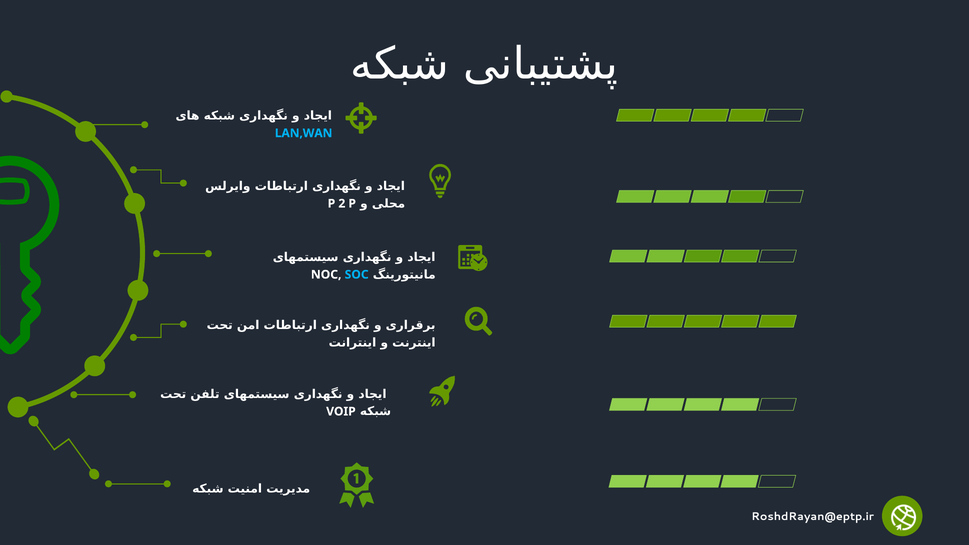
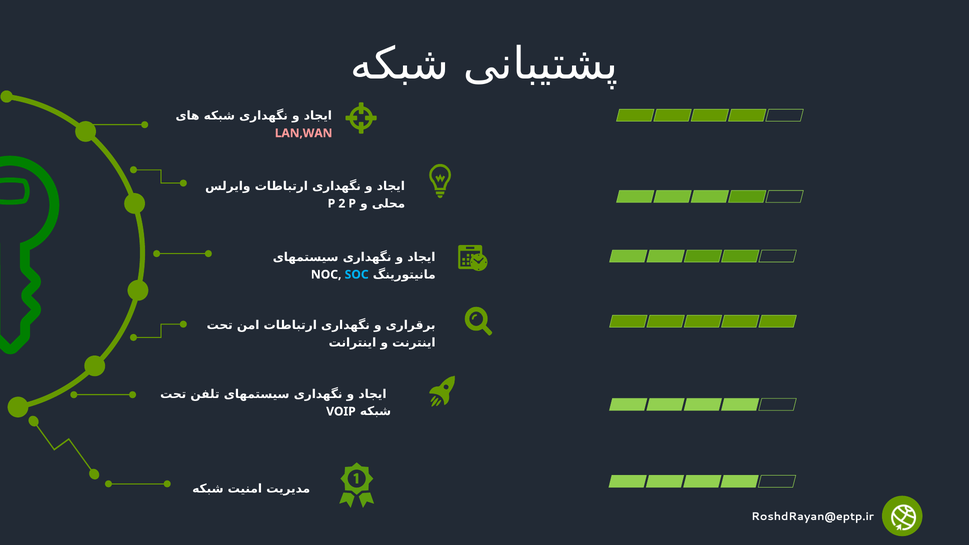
LAN,WAN colour: light blue -> pink (304, 133)
